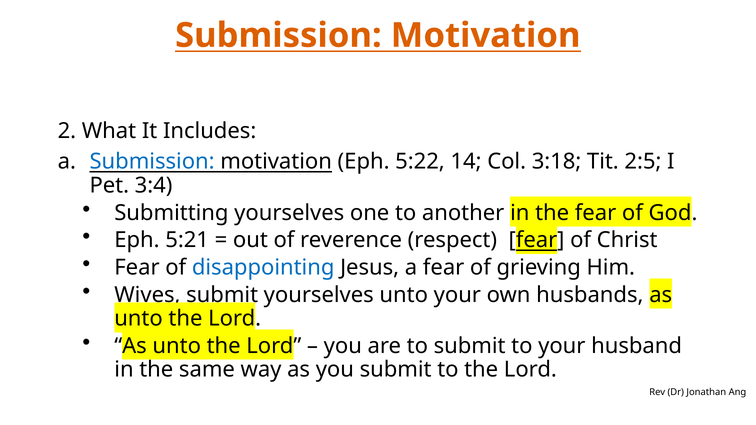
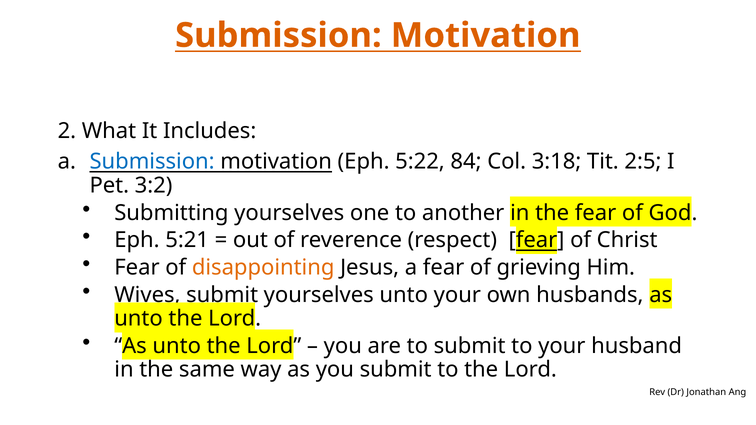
14: 14 -> 84 (466, 162)
3:4: 3:4 -> 3:2 (154, 186)
disappointing colour: blue -> orange (263, 268)
